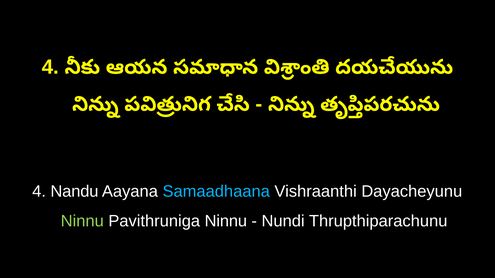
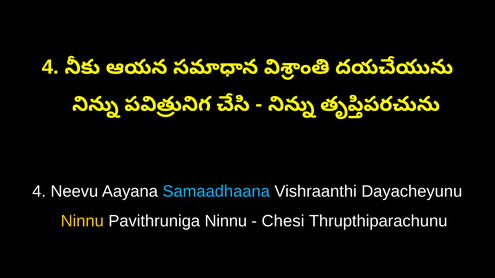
Nandu: Nandu -> Neevu (74, 192)
Ninnu colour: light green -> yellow (82, 221)
Nundi: Nundi -> Chesi (283, 221)
